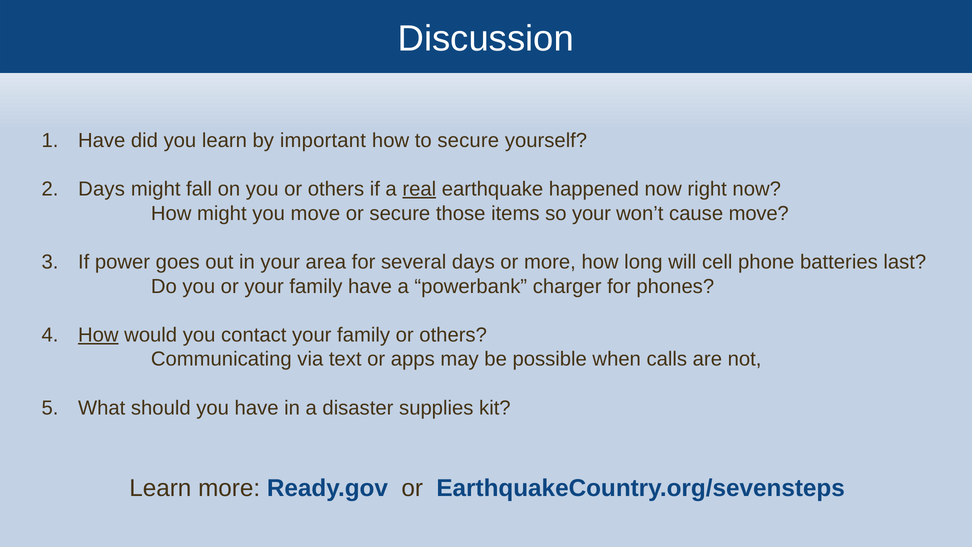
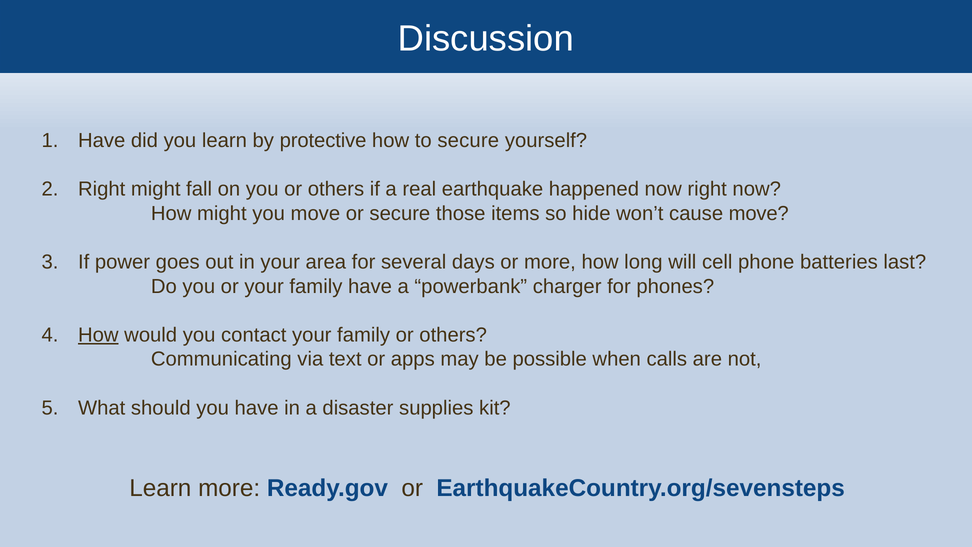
important: important -> protective (323, 140)
Days: Days -> Right (102, 189)
real underline: present -> none (419, 189)
so your: your -> hide (591, 213)
